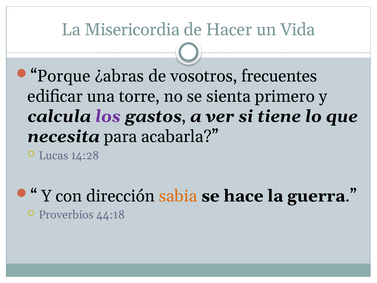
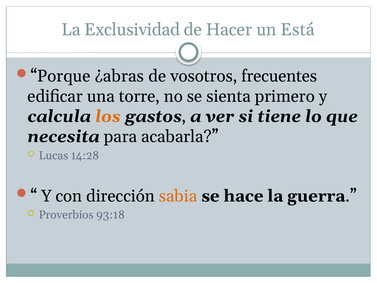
Misericordia: Misericordia -> Exclusividad (132, 30)
Vida: Vida -> Está (298, 30)
los colour: purple -> orange (108, 116)
44:18: 44:18 -> 93:18 (111, 215)
